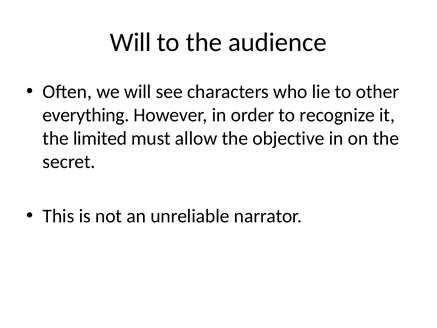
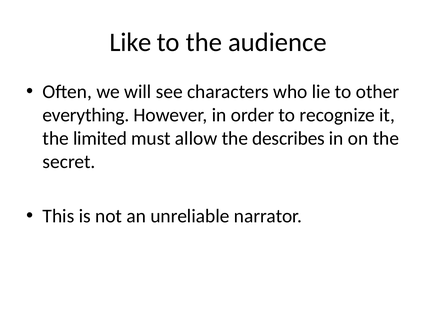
Will: Will -> Like (131, 42)
objective: objective -> describes (289, 138)
